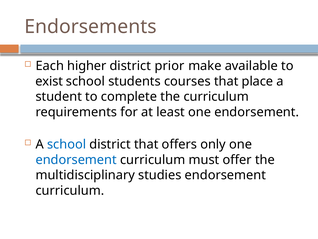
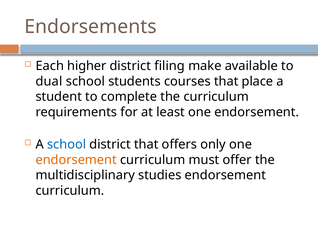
prior: prior -> filing (170, 66)
exist: exist -> dual (49, 81)
endorsement colour: blue -> orange (76, 159)
